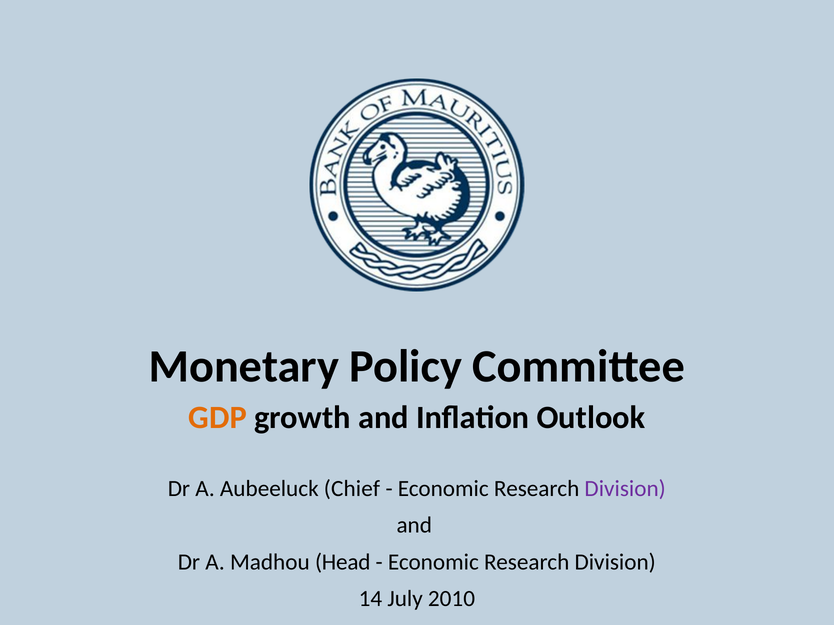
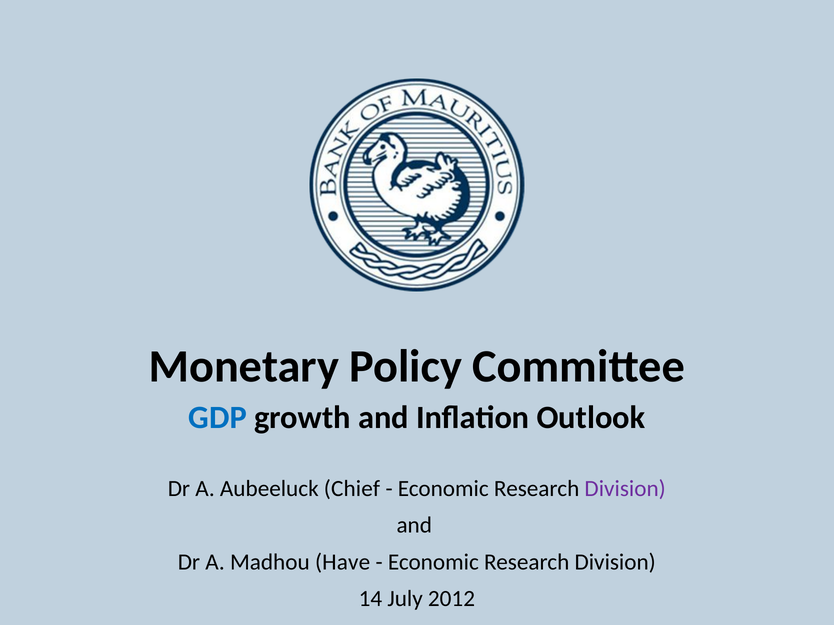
GDP colour: orange -> blue (218, 418)
Head: Head -> Have (343, 562)
2010: 2010 -> 2012 (451, 599)
